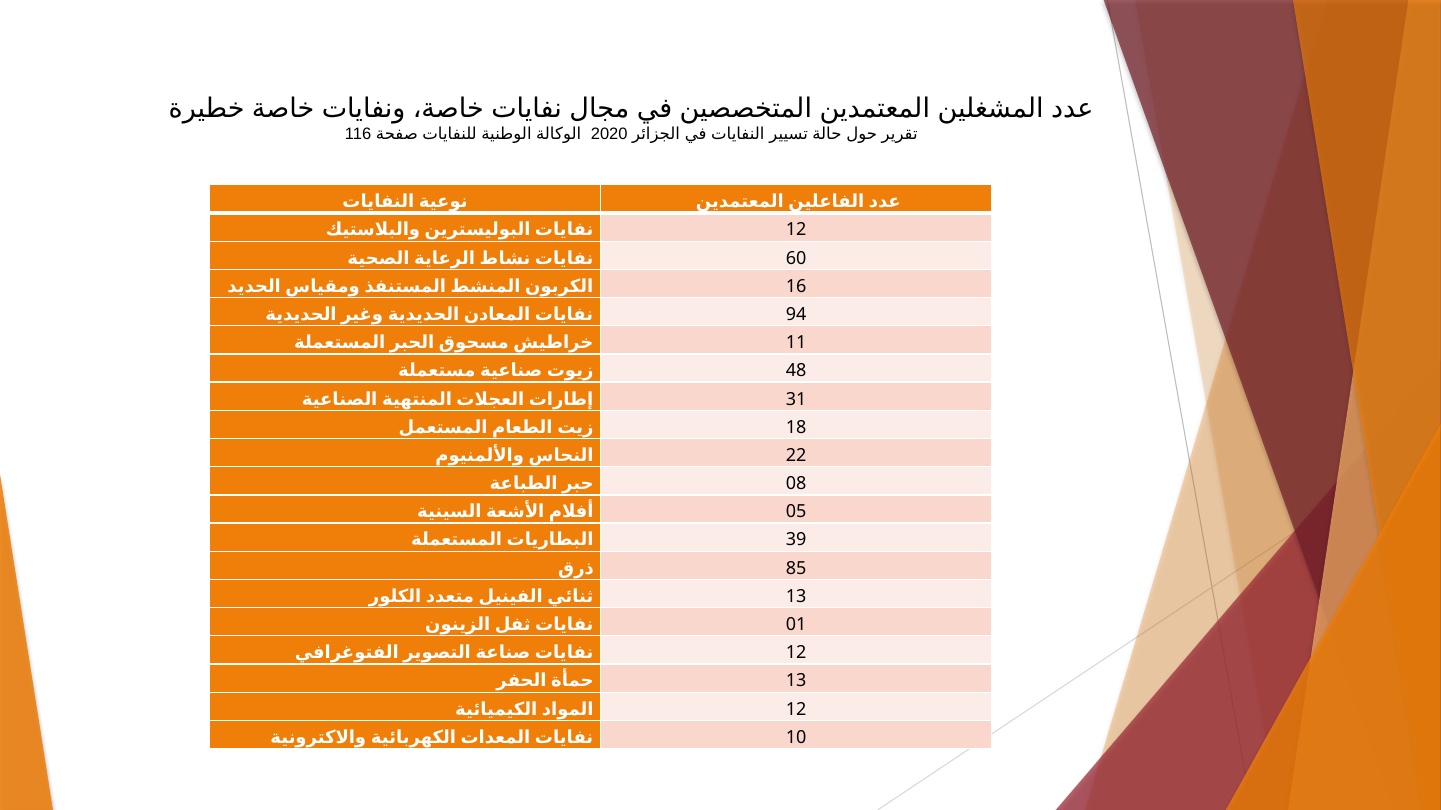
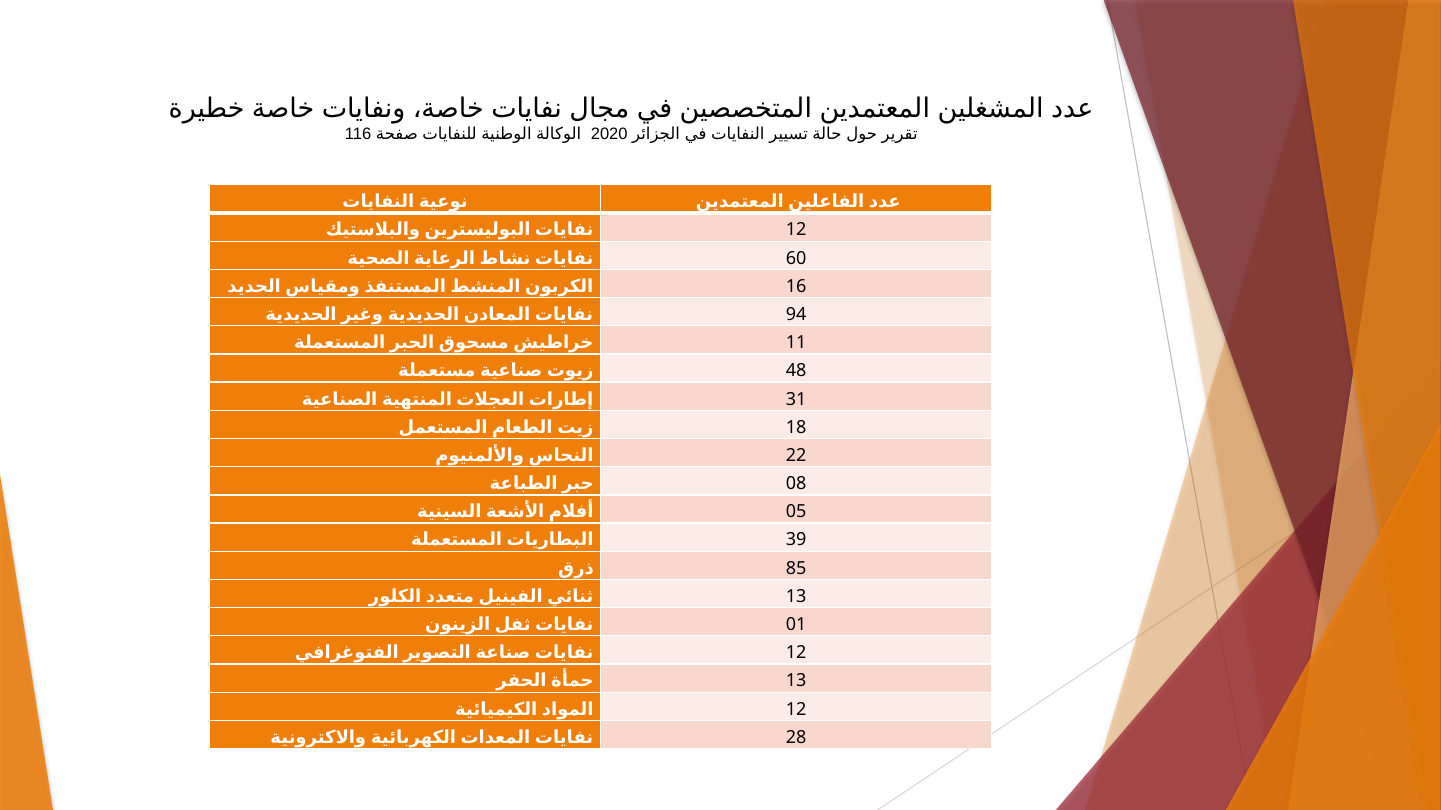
10: 10 -> 28 (796, 738)
